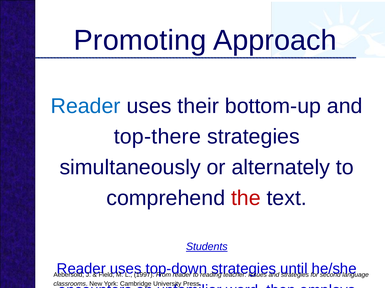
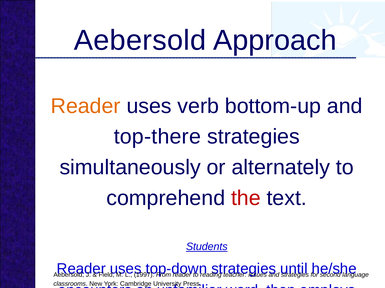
Promoting: Promoting -> Aebersold (140, 40)
Reader colour: blue -> orange (86, 106)
their: their -> verb (198, 106)
